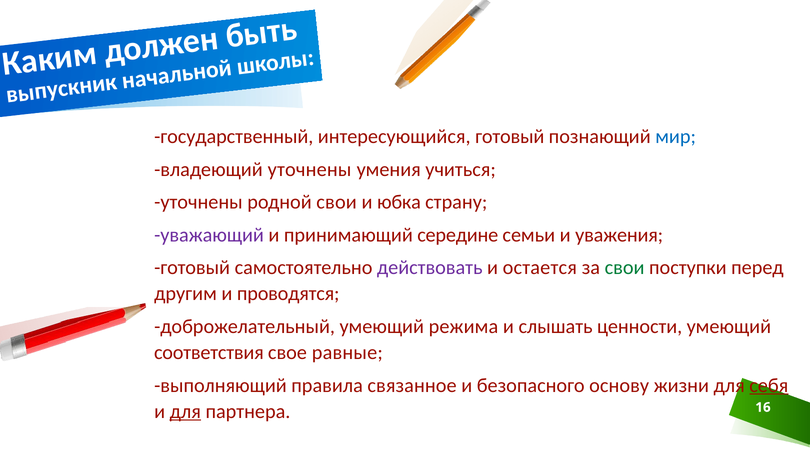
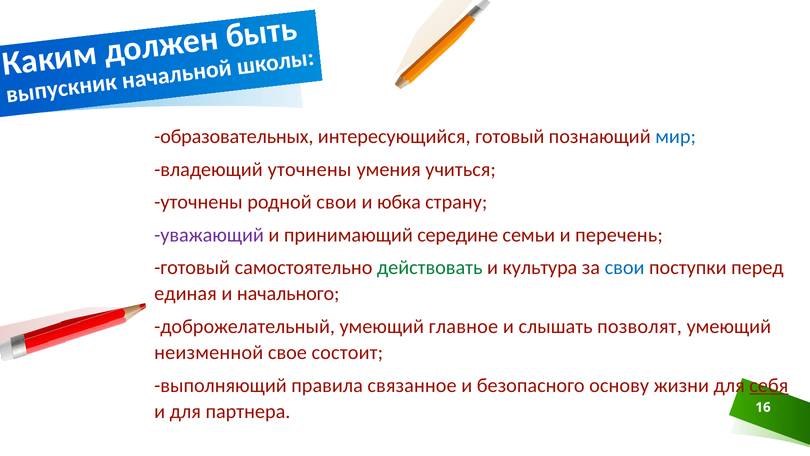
государственный: государственный -> образовательных (234, 137)
уважения: уважения -> перечень (619, 235)
действовать colour: purple -> green (430, 268)
остается: остается -> культура (540, 268)
свои colour: green -> blue (625, 268)
другим: другим -> единая (185, 294)
проводятся: проводятся -> начального (288, 294)
режима: режима -> главное (463, 326)
ценности: ценности -> позволят (640, 326)
соответствия: соответствия -> неизменной (209, 352)
равные: равные -> состоит (347, 352)
для underline: present -> none (185, 411)
